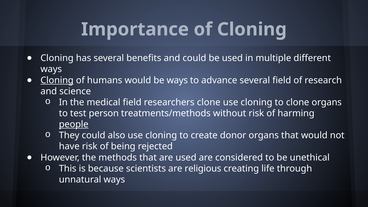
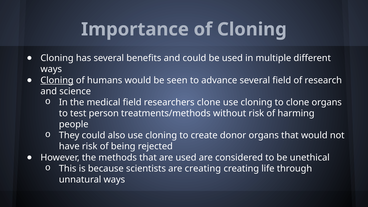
be ways: ways -> seen (177, 80)
people underline: present -> none (74, 124)
are religious: religious -> creating (203, 169)
